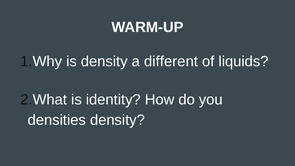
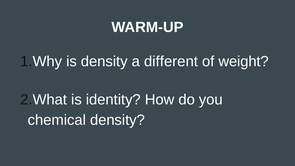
liquids: liquids -> weight (244, 62)
densities: densities -> chemical (57, 120)
